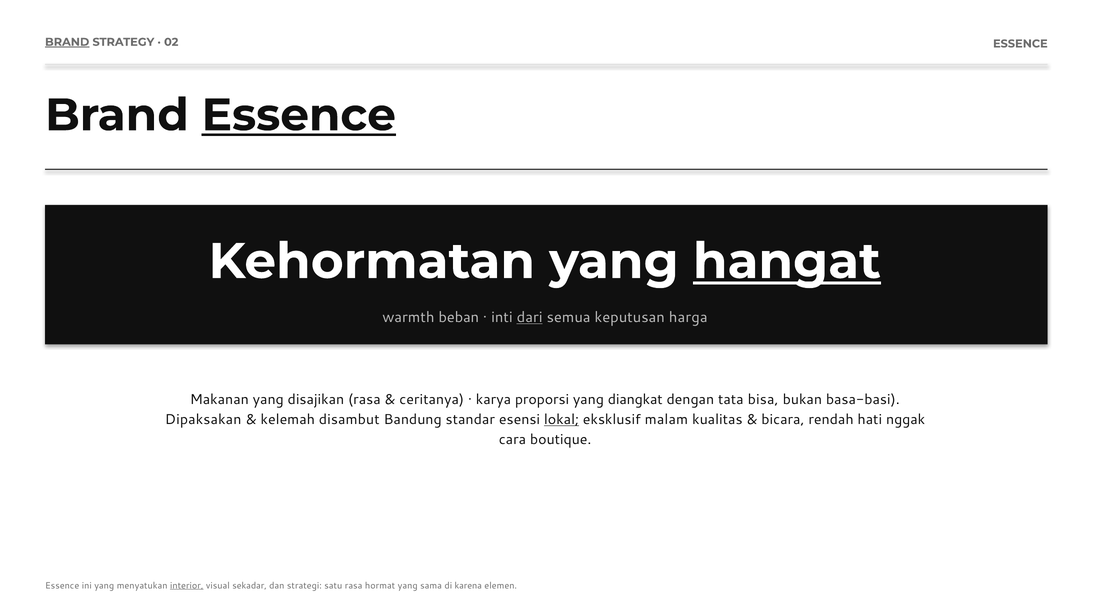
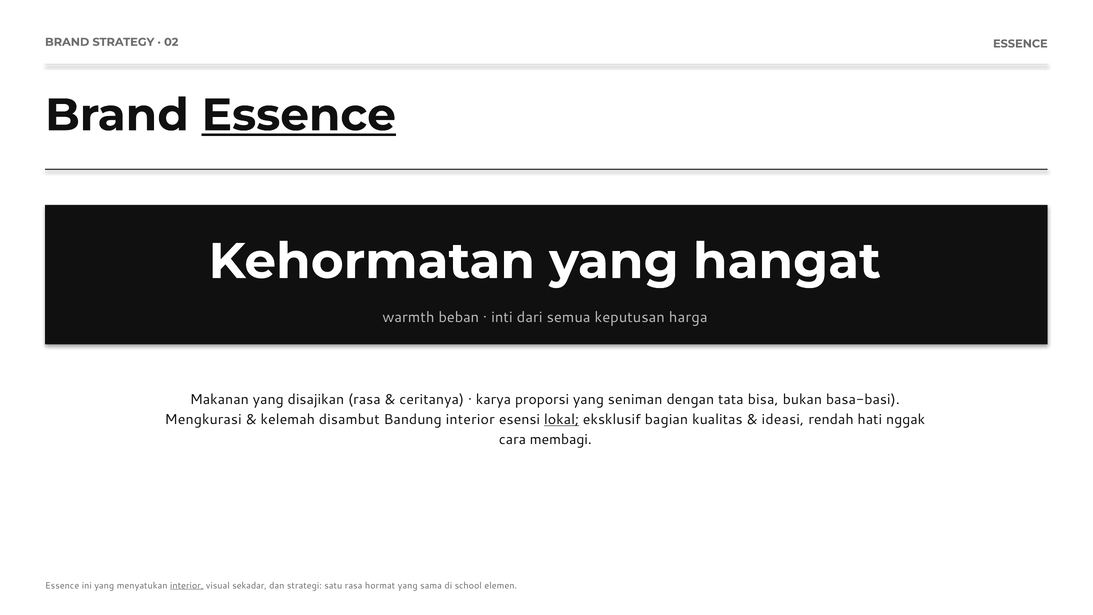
BRAND underline: present -> none (67, 42)
hangat underline: present -> none (787, 261)
dari underline: present -> none (530, 317)
diangkat: diangkat -> seniman (635, 399)
Dipaksakan: Dipaksakan -> Mengkurasi (203, 419)
Bandung standar: standar -> interior (470, 419)
malam: malam -> bagian (666, 419)
bicara: bicara -> ideasi (783, 419)
boutique: boutique -> membagi (561, 440)
karena: karena -> school (468, 585)
